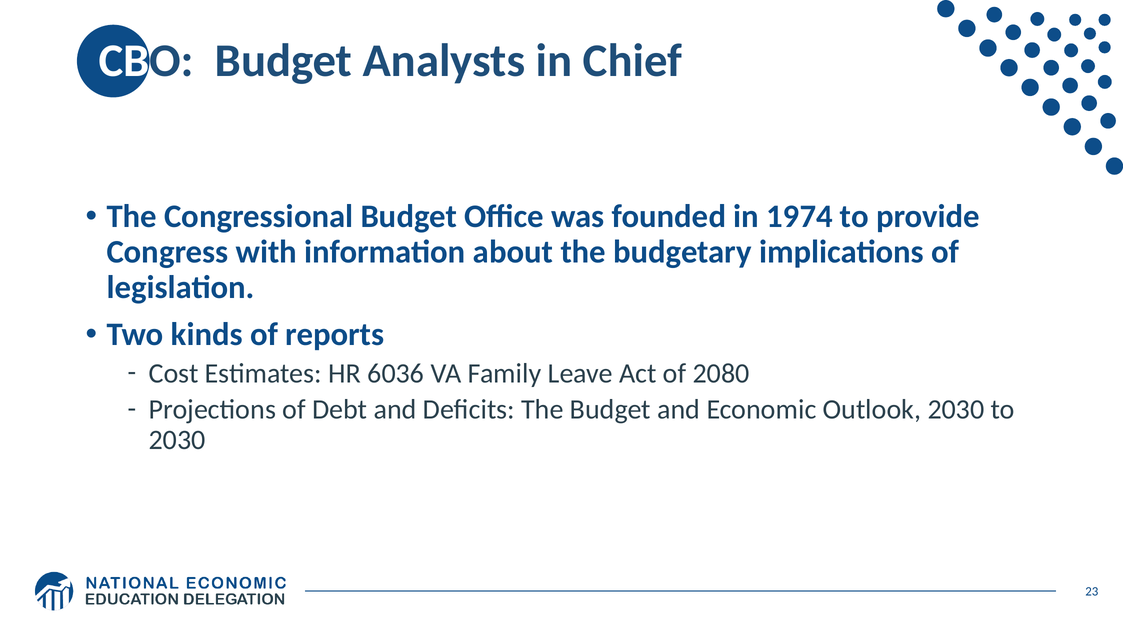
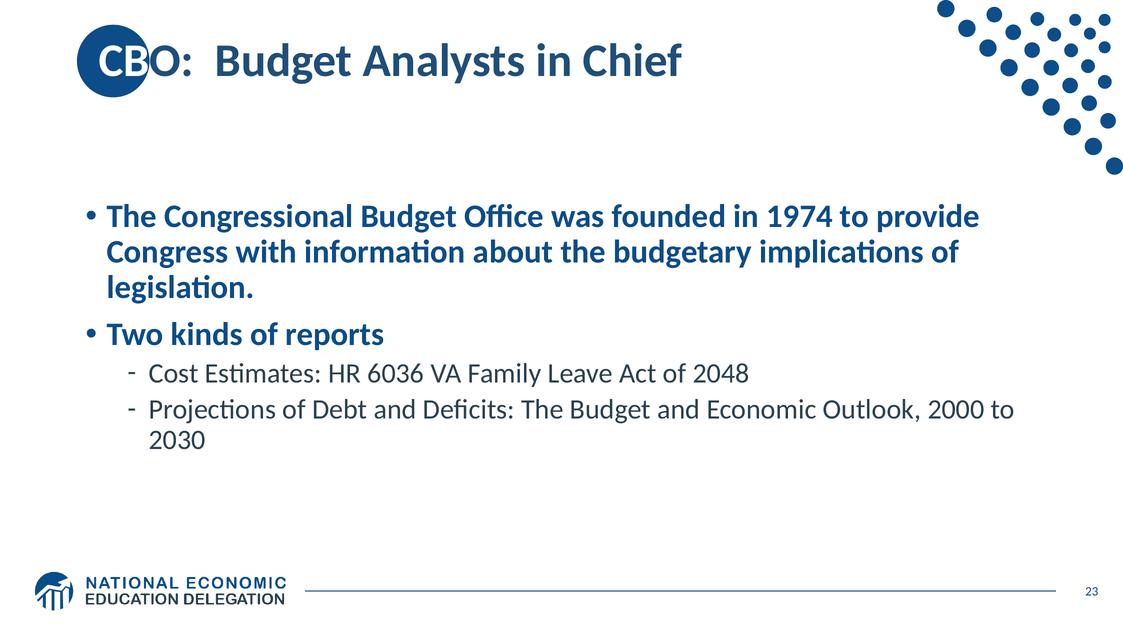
2080: 2080 -> 2048 (721, 373)
Outlook 2030: 2030 -> 2000 (956, 409)
